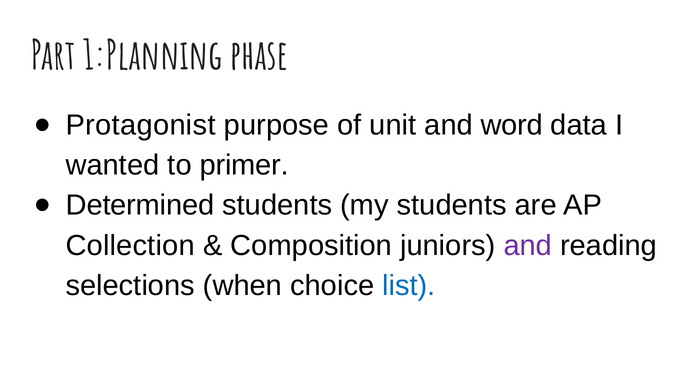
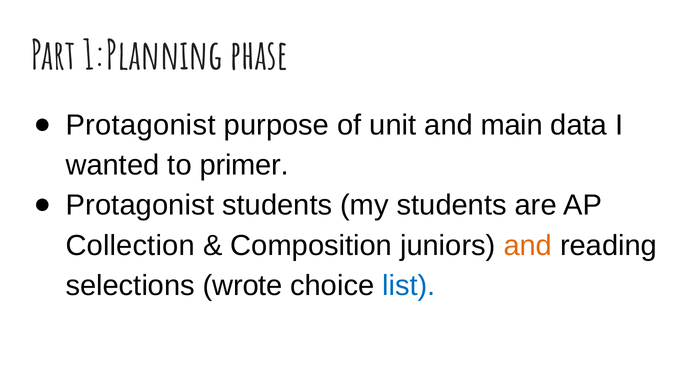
word: word -> main (512, 125)
Determined: Determined -> Protagonist (140, 206)
and colour: purple -> orange (528, 246)
when: when -> wrote (243, 286)
